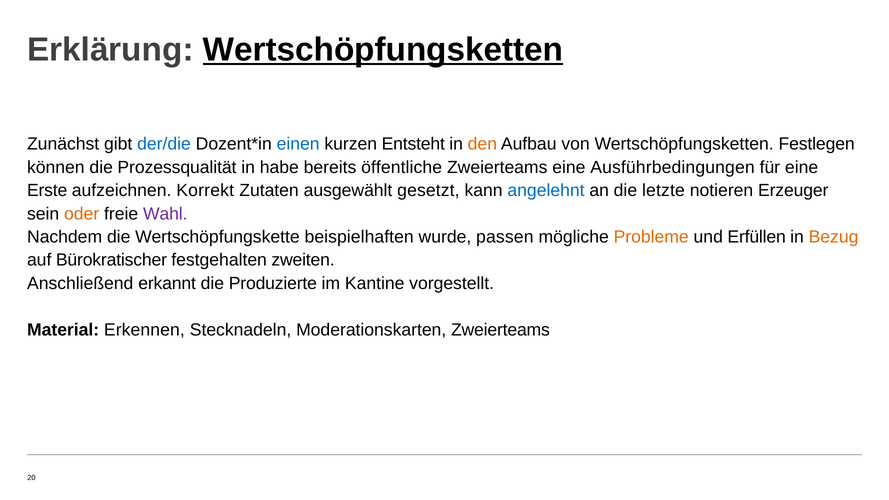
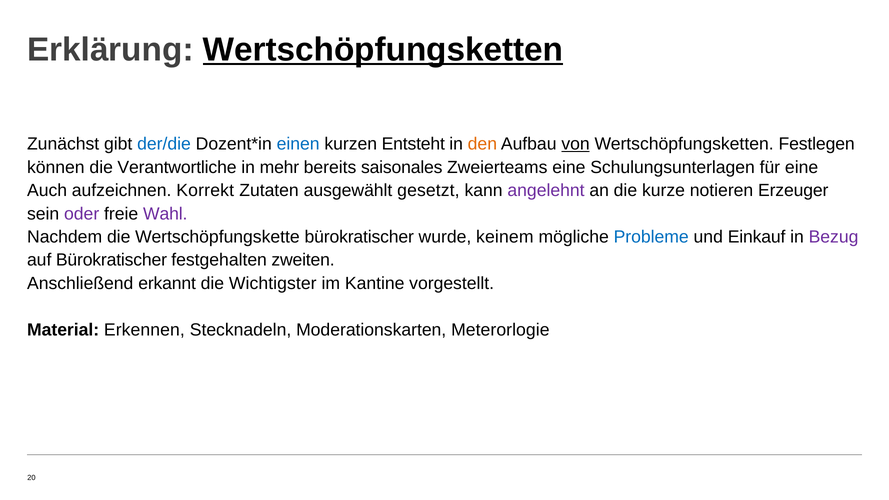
von underline: none -> present (576, 144)
Prozessqualität: Prozessqualität -> Verantwortliche (177, 167)
habe: habe -> mehr (279, 167)
öffentliche: öffentliche -> saisonales (402, 167)
Ausführbedingungen: Ausführbedingungen -> Schulungsunterlagen (673, 167)
Erste: Erste -> Auch (47, 191)
angelehnt colour: blue -> purple (546, 191)
letzte: letzte -> kurze (664, 191)
oder colour: orange -> purple (82, 214)
Wertschöpfungskette beispielhaften: beispielhaften -> bürokratischer (359, 237)
passen: passen -> keinem (505, 237)
Probleme colour: orange -> blue (651, 237)
Erfüllen: Erfüllen -> Einkauf (757, 237)
Bezug colour: orange -> purple (834, 237)
Produzierte: Produzierte -> Wichtigster (273, 283)
Moderationskarten Zweierteams: Zweierteams -> Meterorlogie (500, 330)
